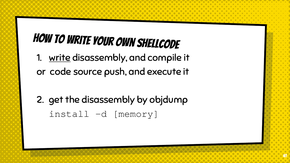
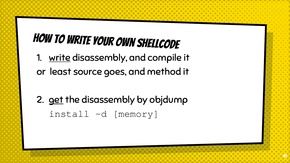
code: code -> least (61, 72)
push: push -> goes (115, 72)
execute: execute -> method (164, 72)
get underline: none -> present (56, 100)
